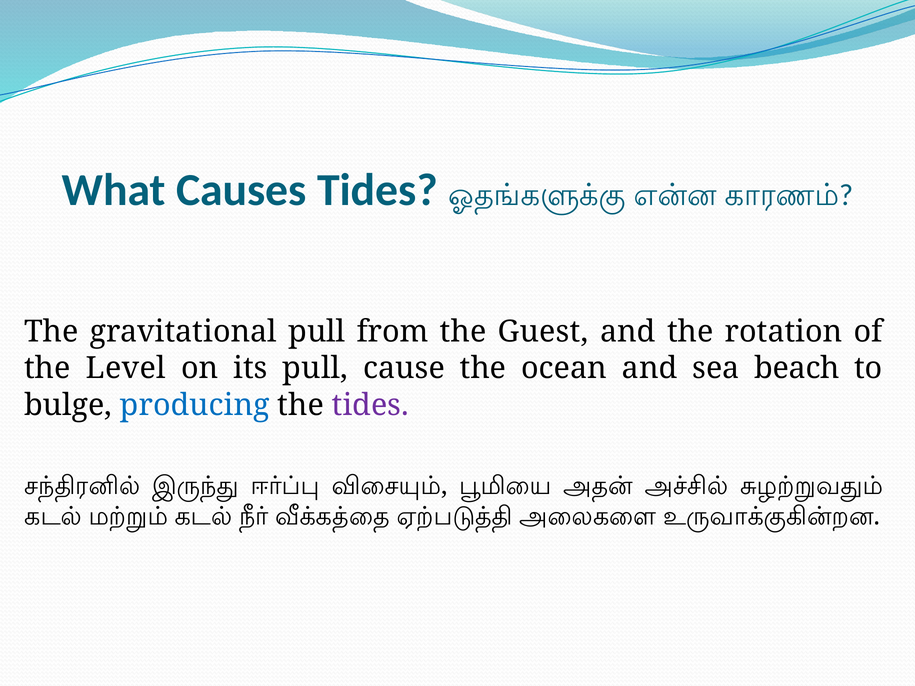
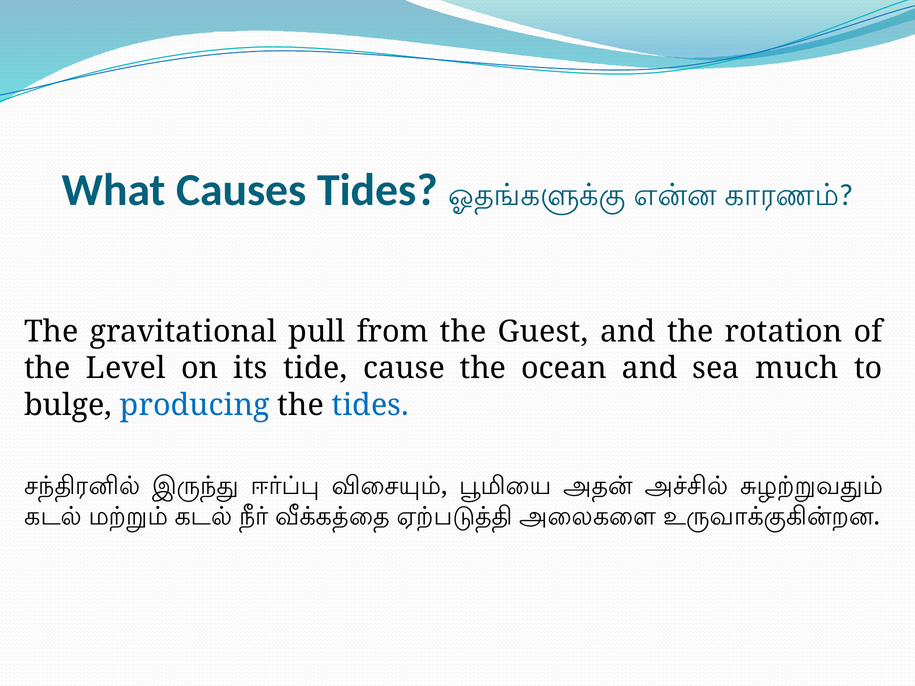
its pull: pull -> tide (315, 369)
beach: beach -> much (797, 369)
tides colour: purple -> blue (370, 405)
